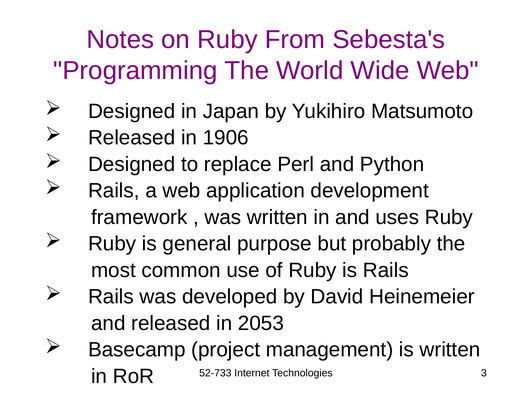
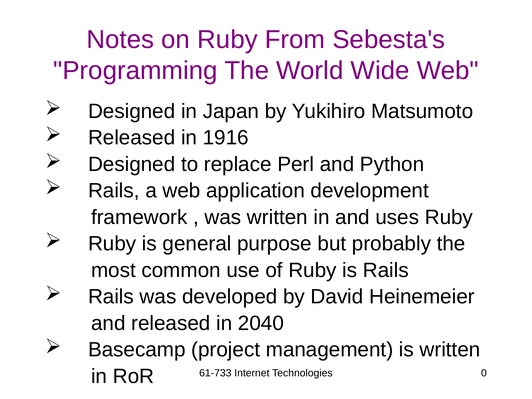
1906: 1906 -> 1916 (226, 138)
2053: 2053 -> 2040 (261, 323)
52-733: 52-733 -> 61-733 (215, 373)
3: 3 -> 0 (484, 373)
